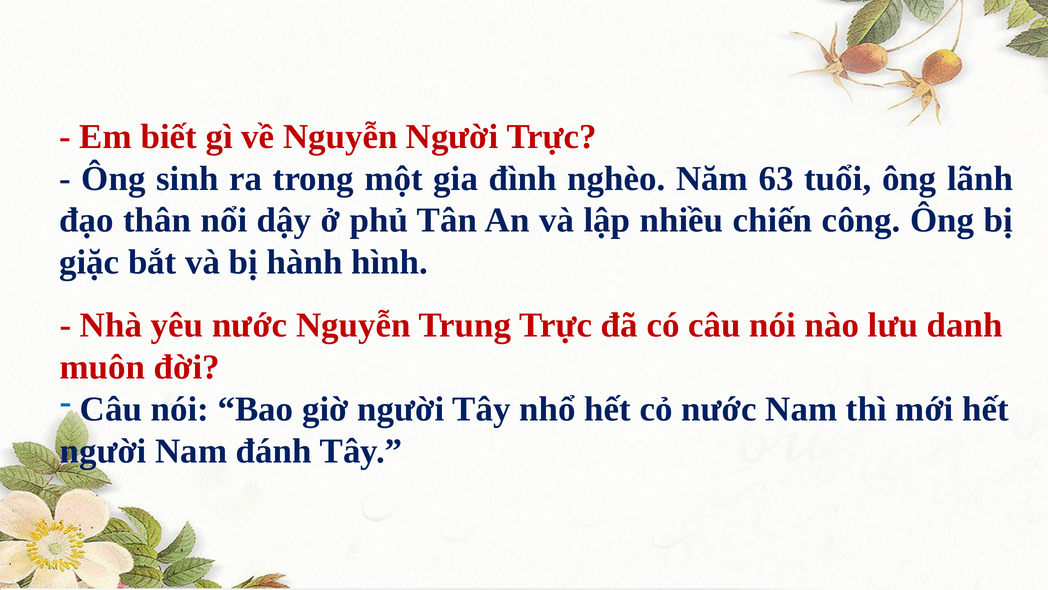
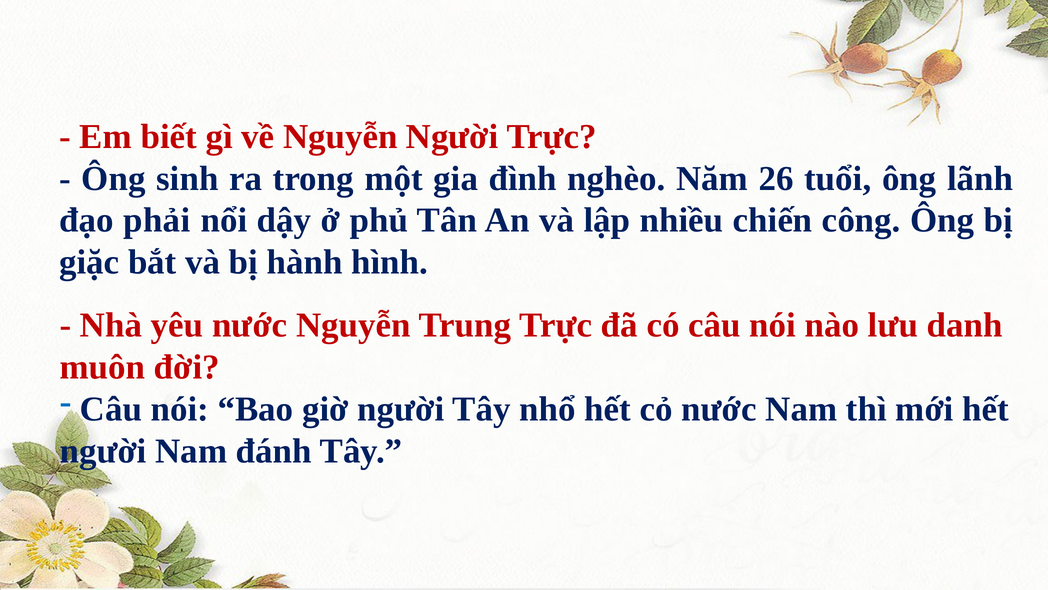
63: 63 -> 26 (776, 178)
thân: thân -> phải (157, 220)
